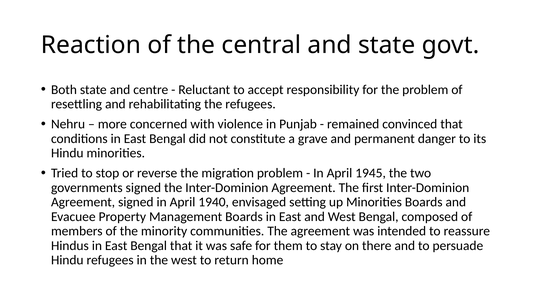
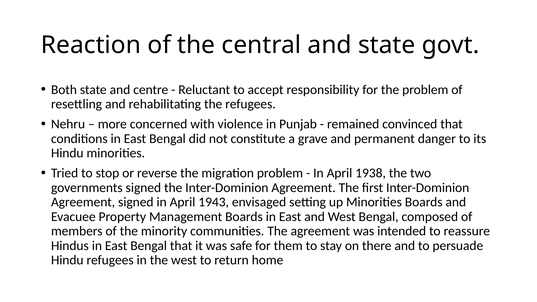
1945: 1945 -> 1938 (371, 173)
1940: 1940 -> 1943 (214, 202)
